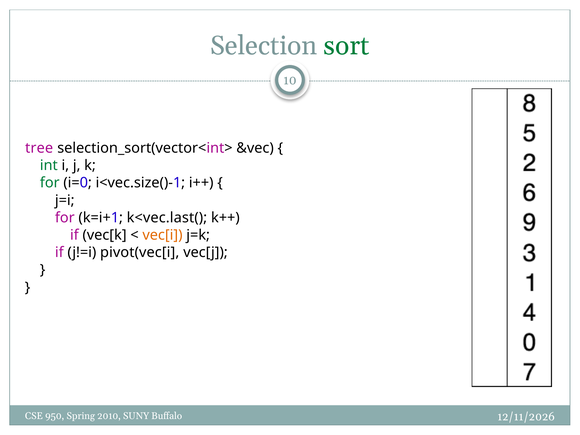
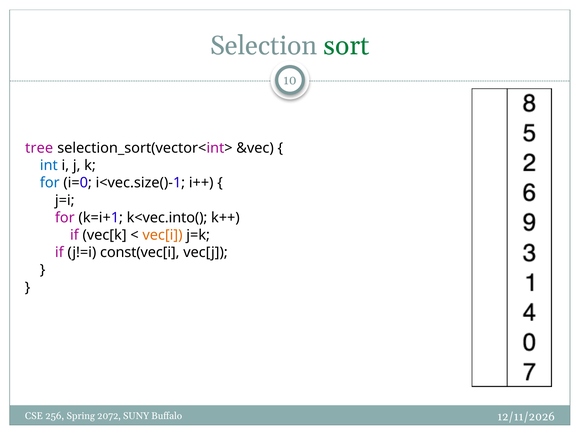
int colour: green -> blue (49, 165)
for colour: green -> blue (50, 183)
k<vec.last(: k<vec.last( -> k<vec.into( (167, 218)
pivot(vec[i: pivot(vec[i -> const(vec[i (140, 252)
950: 950 -> 256 (55, 416)
2010: 2010 -> 2072 (109, 416)
